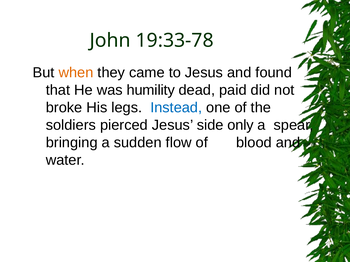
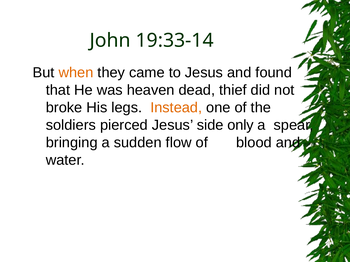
19:33-78: 19:33-78 -> 19:33-14 (175, 40)
humility: humility -> heaven (151, 90)
paid: paid -> thief (233, 90)
Instead colour: blue -> orange (176, 108)
